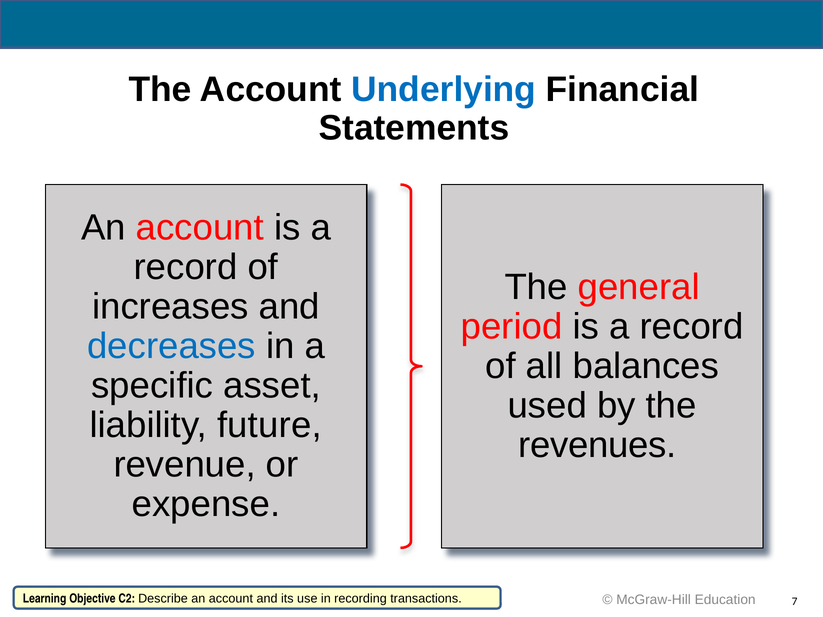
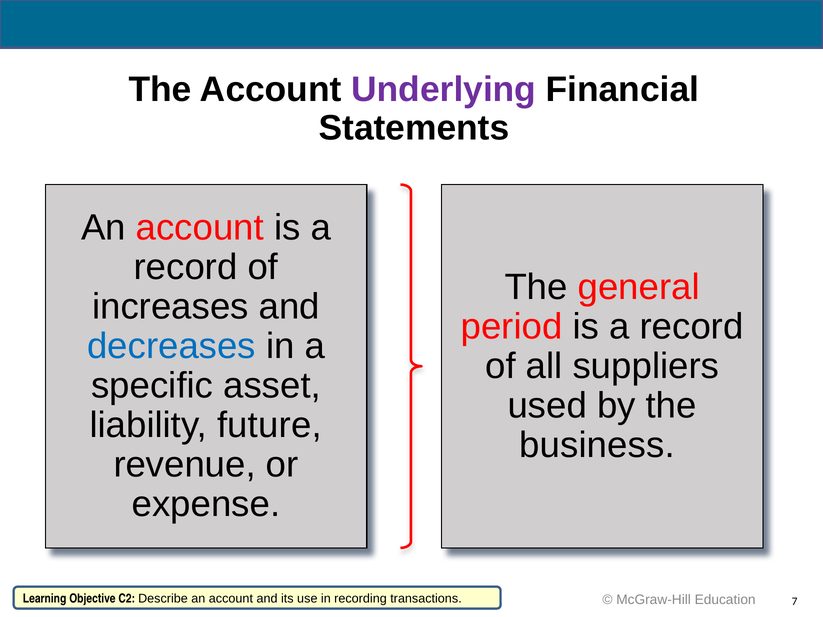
Underlying colour: blue -> purple (444, 90)
balances: balances -> suppliers (646, 366)
revenues: revenues -> business (597, 445)
